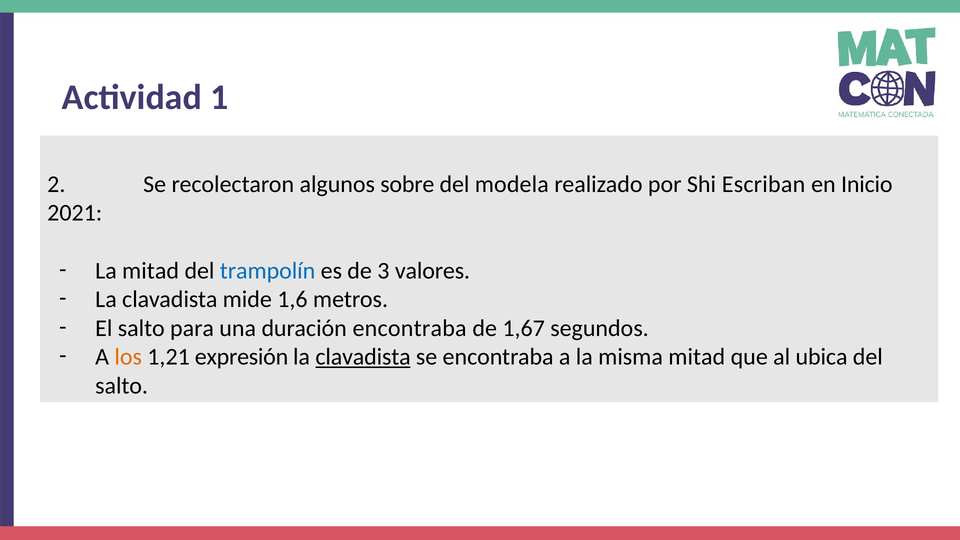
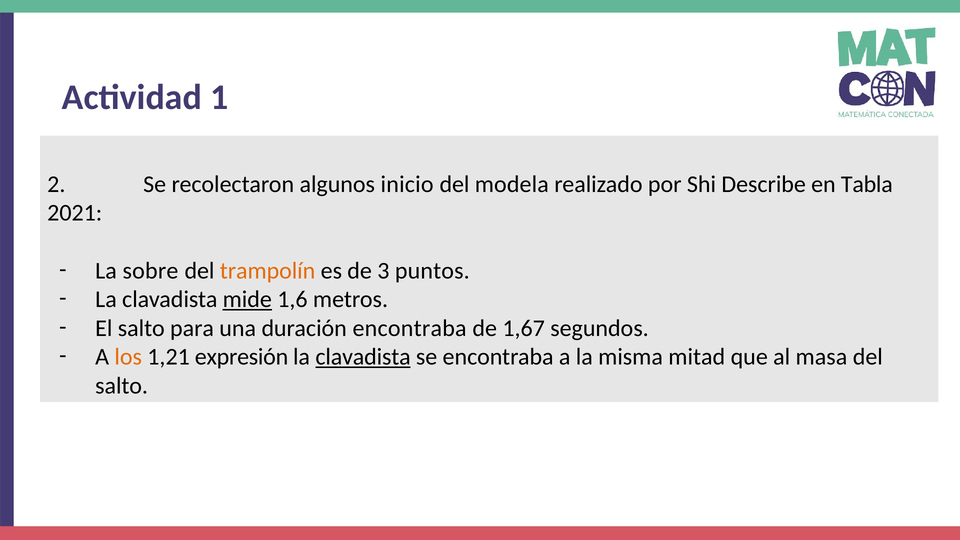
sobre: sobre -> inicio (407, 184)
Escriban: Escriban -> Describe (764, 184)
Inicio: Inicio -> Tabla (867, 184)
La mitad: mitad -> sobre (150, 271)
trampolín colour: blue -> orange (268, 271)
valores: valores -> puntos (432, 271)
mide underline: none -> present (247, 299)
ubica: ubica -> masa (821, 357)
